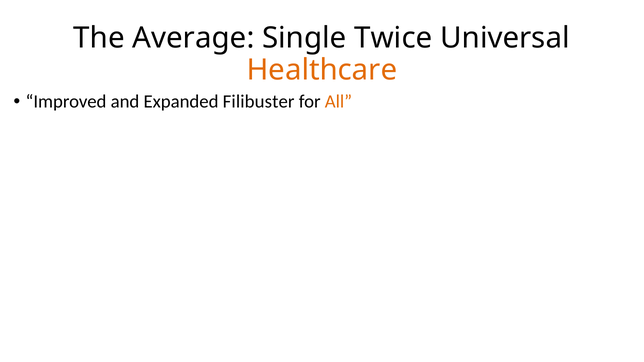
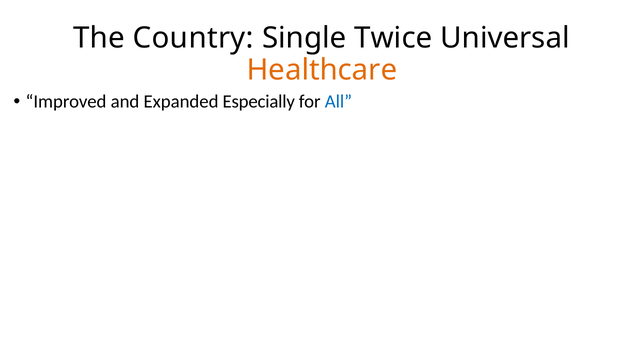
Average: Average -> Country (193, 38)
Filibuster: Filibuster -> Especially (259, 102)
All colour: orange -> blue (338, 102)
